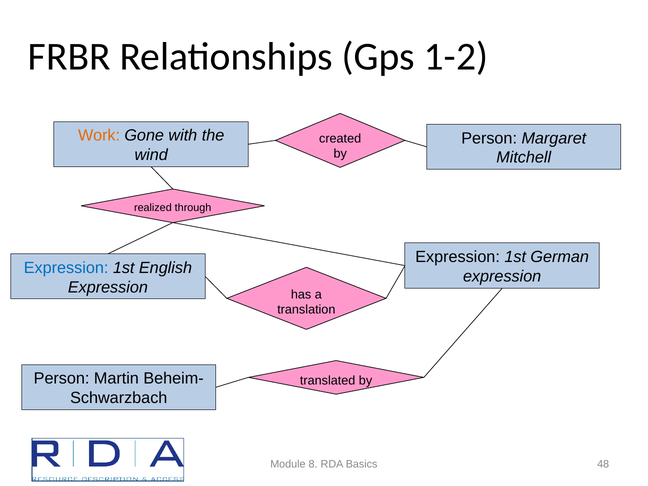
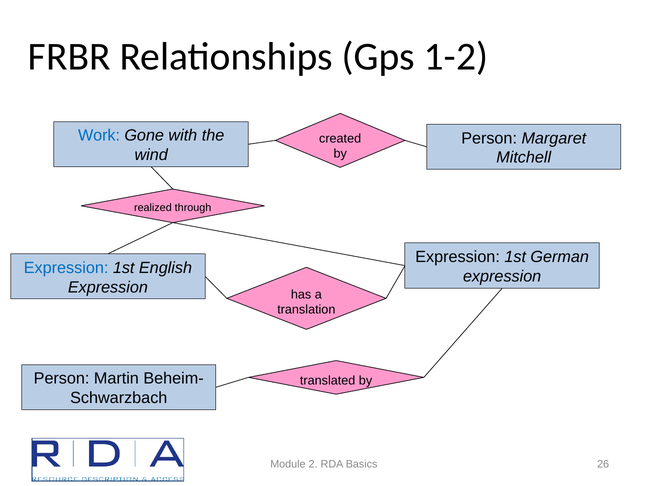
Work colour: orange -> blue (99, 136)
8: 8 -> 2 (313, 464)
48: 48 -> 26 (603, 464)
